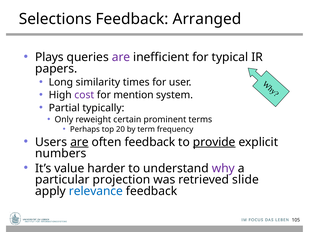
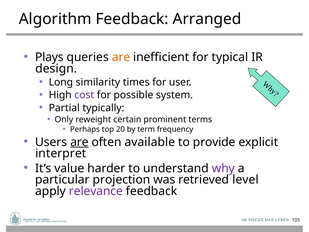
Selections: Selections -> Algorithm (55, 19)
are colour: purple -> orange (121, 57)
papers: papers -> design (56, 69)
mention: mention -> possible (133, 95)
often feedback: feedback -> available (150, 142)
provide underline: present -> none (214, 142)
numbers: numbers -> interpret (61, 153)
slide: slide -> level (246, 180)
relevance colour: blue -> purple (96, 191)
